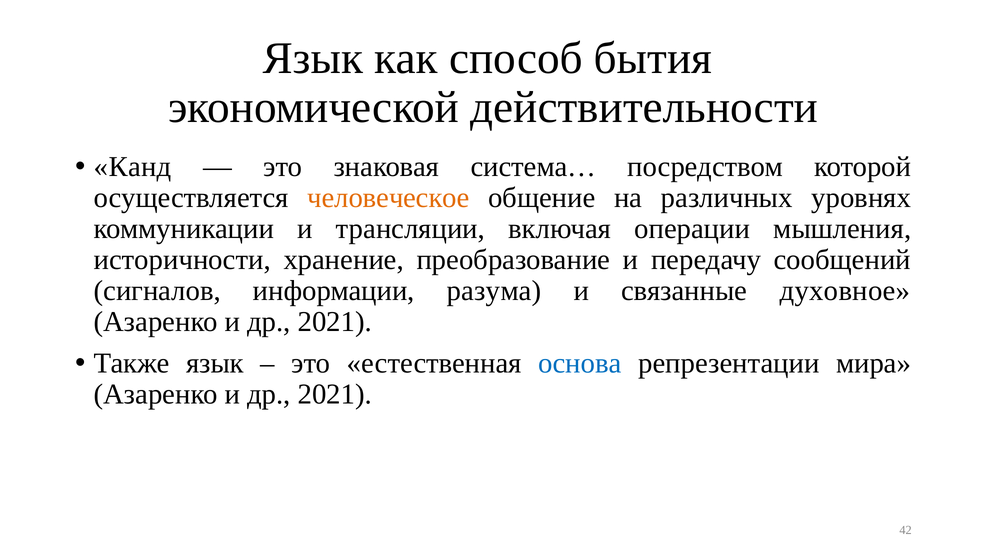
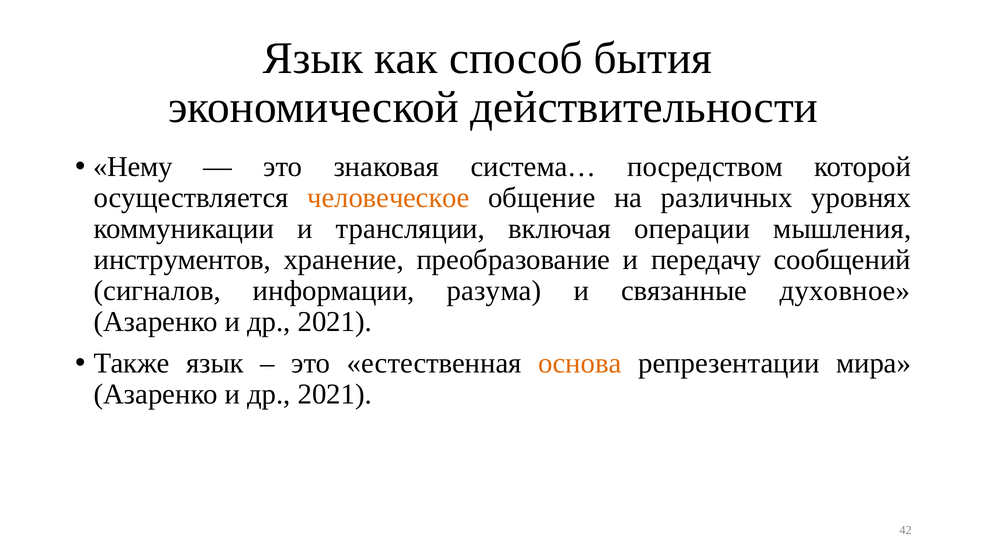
Канд: Канд -> Нему (133, 167)
историчности: историчности -> инструментов (182, 260)
основа colour: blue -> orange (580, 363)
